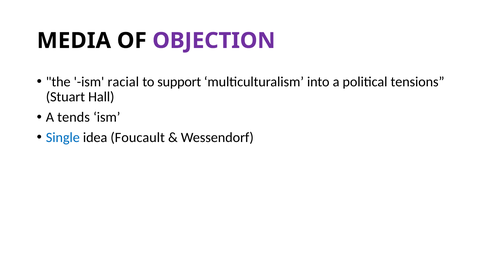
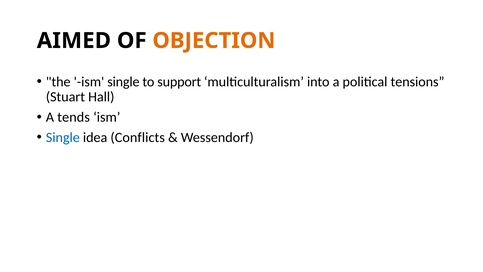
MEDIA: MEDIA -> AIMED (74, 41)
OBJECTION colour: purple -> orange (214, 41)
ism racial: racial -> single (123, 82)
Foucault: Foucault -> Conflicts (138, 137)
